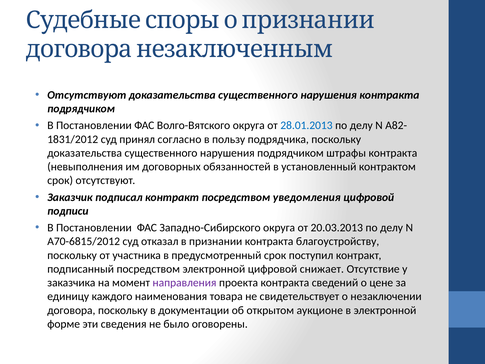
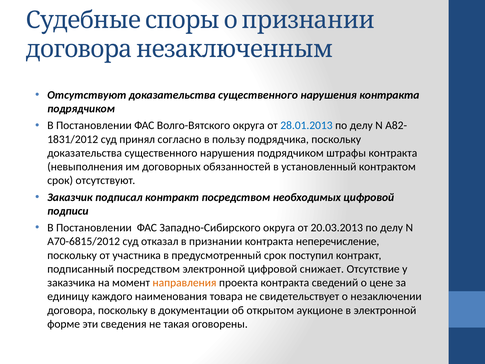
уведомления: уведомления -> необходимых (307, 197)
благоустройству: благоустройству -> неперечисление (338, 241)
направления colour: purple -> orange (184, 283)
было: было -> такая (176, 324)
